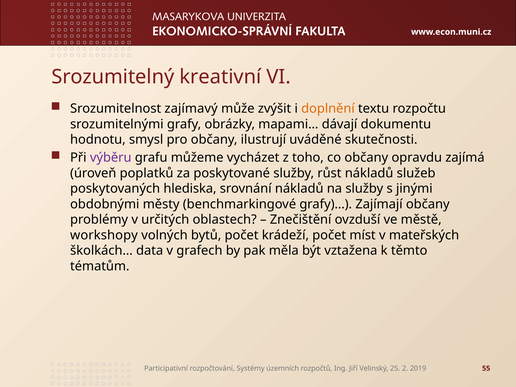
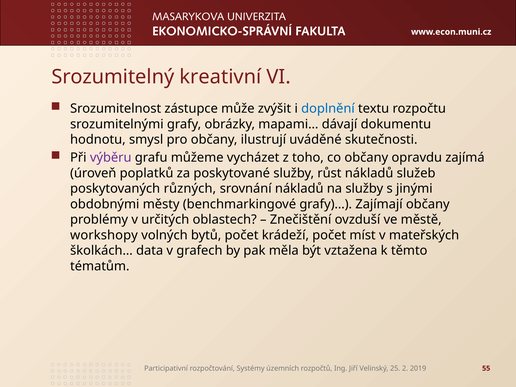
zajímavý: zajímavý -> zástupce (191, 109)
doplnění colour: orange -> blue (328, 109)
hlediska: hlediska -> různých (190, 189)
